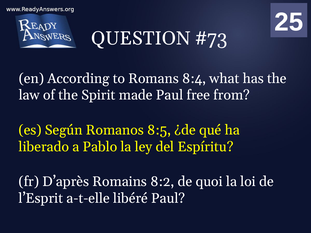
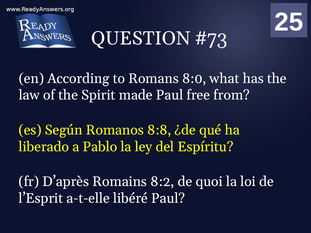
8:4: 8:4 -> 8:0 (194, 79)
8:5: 8:5 -> 8:8 (159, 130)
